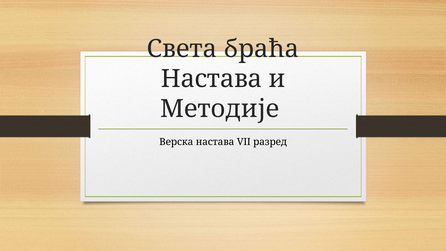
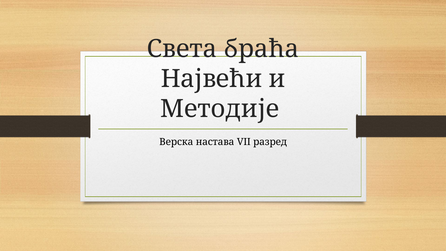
Настава: Настава -> Највећи (212, 79)
